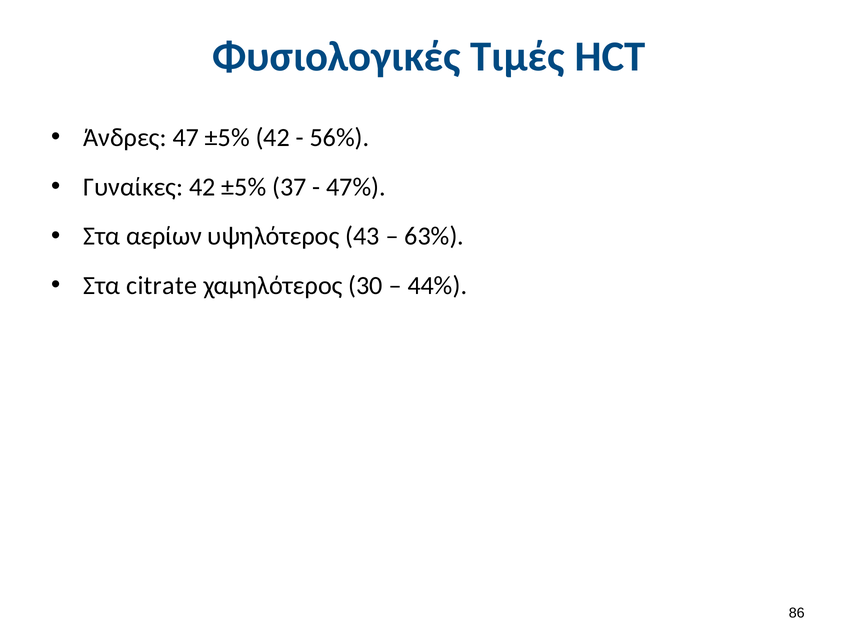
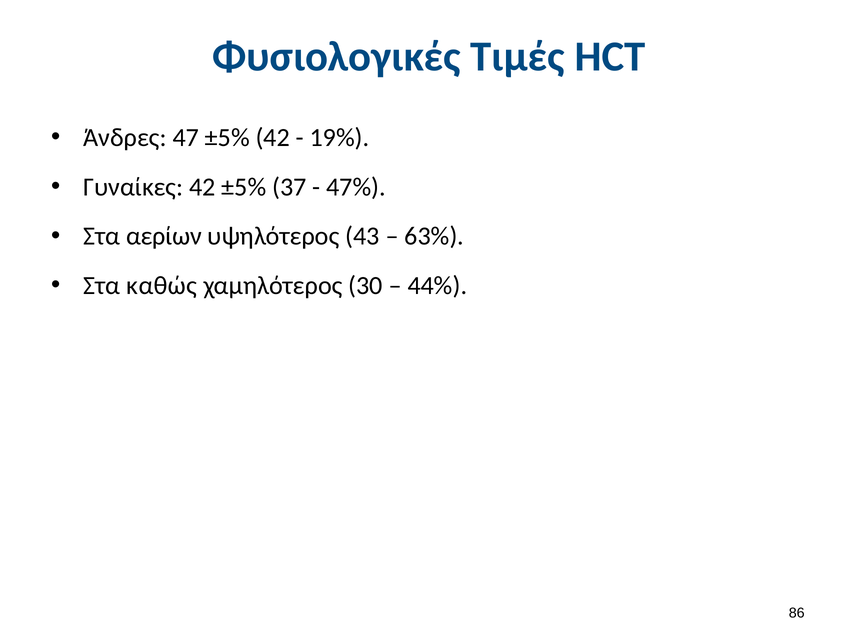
56%: 56% -> 19% (340, 138)
citrate: citrate -> καθώς (162, 286)
